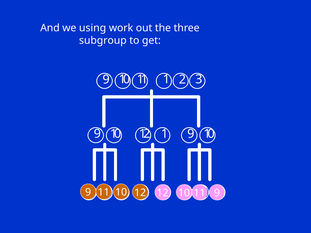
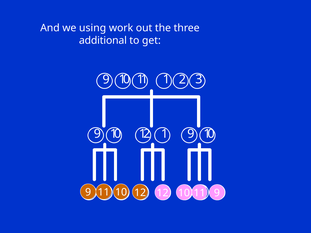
subgroup: subgroup -> additional (103, 40)
